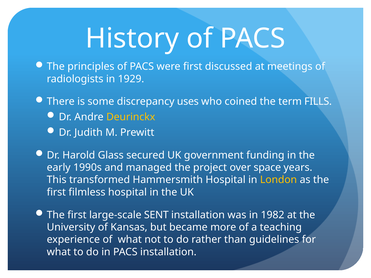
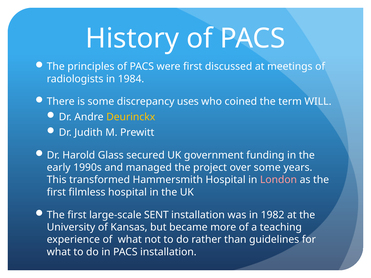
1929: 1929 -> 1984 (131, 79)
FILLS: FILLS -> WILL (318, 102)
over space: space -> some (267, 168)
London colour: yellow -> pink (279, 180)
